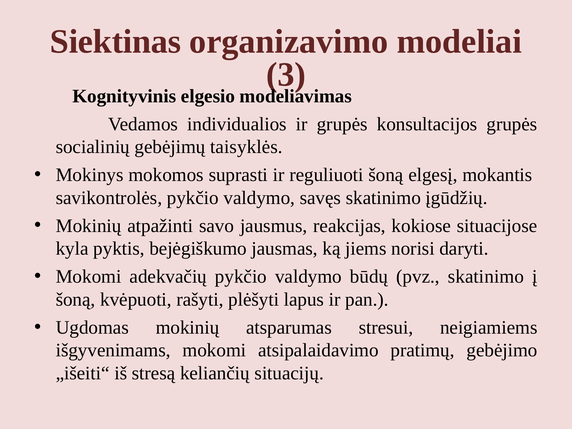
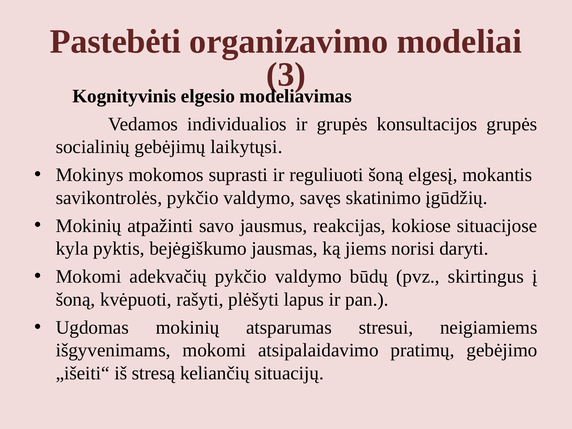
Siektinas: Siektinas -> Pastebėti (115, 42)
taisyklės: taisyklės -> laikytųsi (246, 147)
pvz skatinimo: skatinimo -> skirtingus (486, 277)
